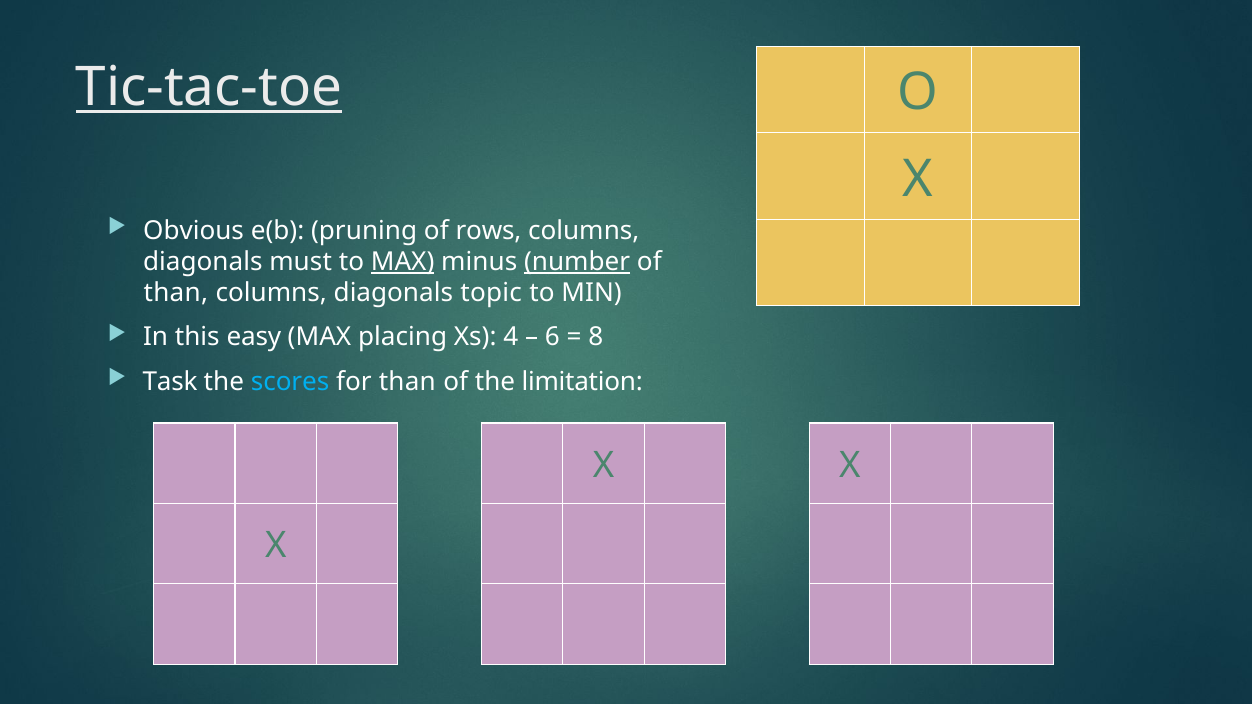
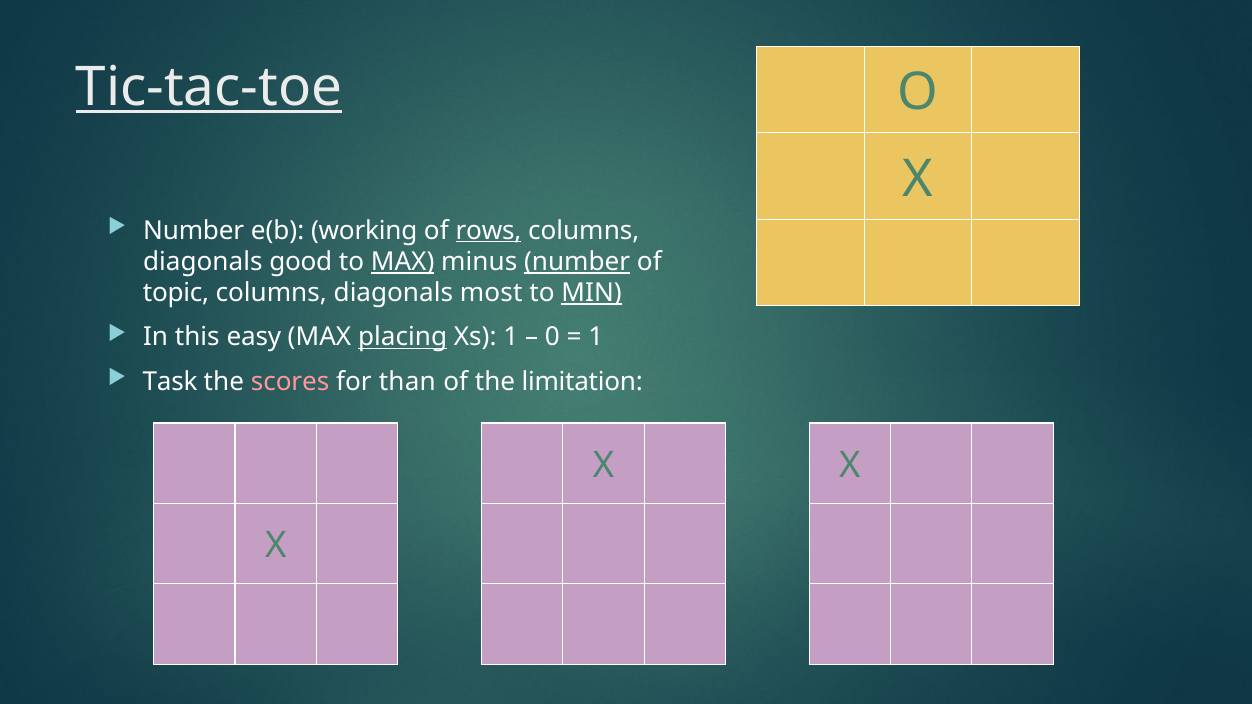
Obvious: Obvious -> Number (194, 230)
pruning: pruning -> working (364, 230)
rows underline: none -> present (489, 230)
must: must -> good (301, 262)
than: than -> topic (176, 293)
topic: topic -> most (491, 293)
MIN underline: none -> present (592, 293)
placing underline: none -> present (403, 337)
Xs 4: 4 -> 1 (511, 337)
6: 6 -> 0 (552, 337)
8: 8 -> 1 (596, 337)
scores colour: light blue -> pink (290, 382)
